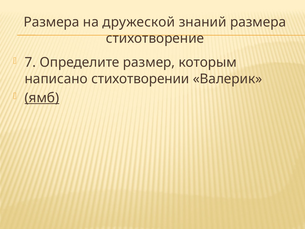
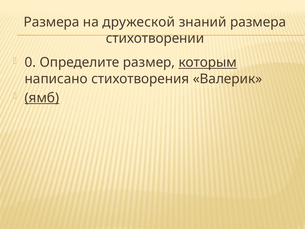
стихотворение: стихотворение -> стихотворении (155, 38)
7: 7 -> 0 (30, 62)
которым underline: none -> present (208, 62)
стихотворении: стихотворении -> стихотворения (140, 79)
